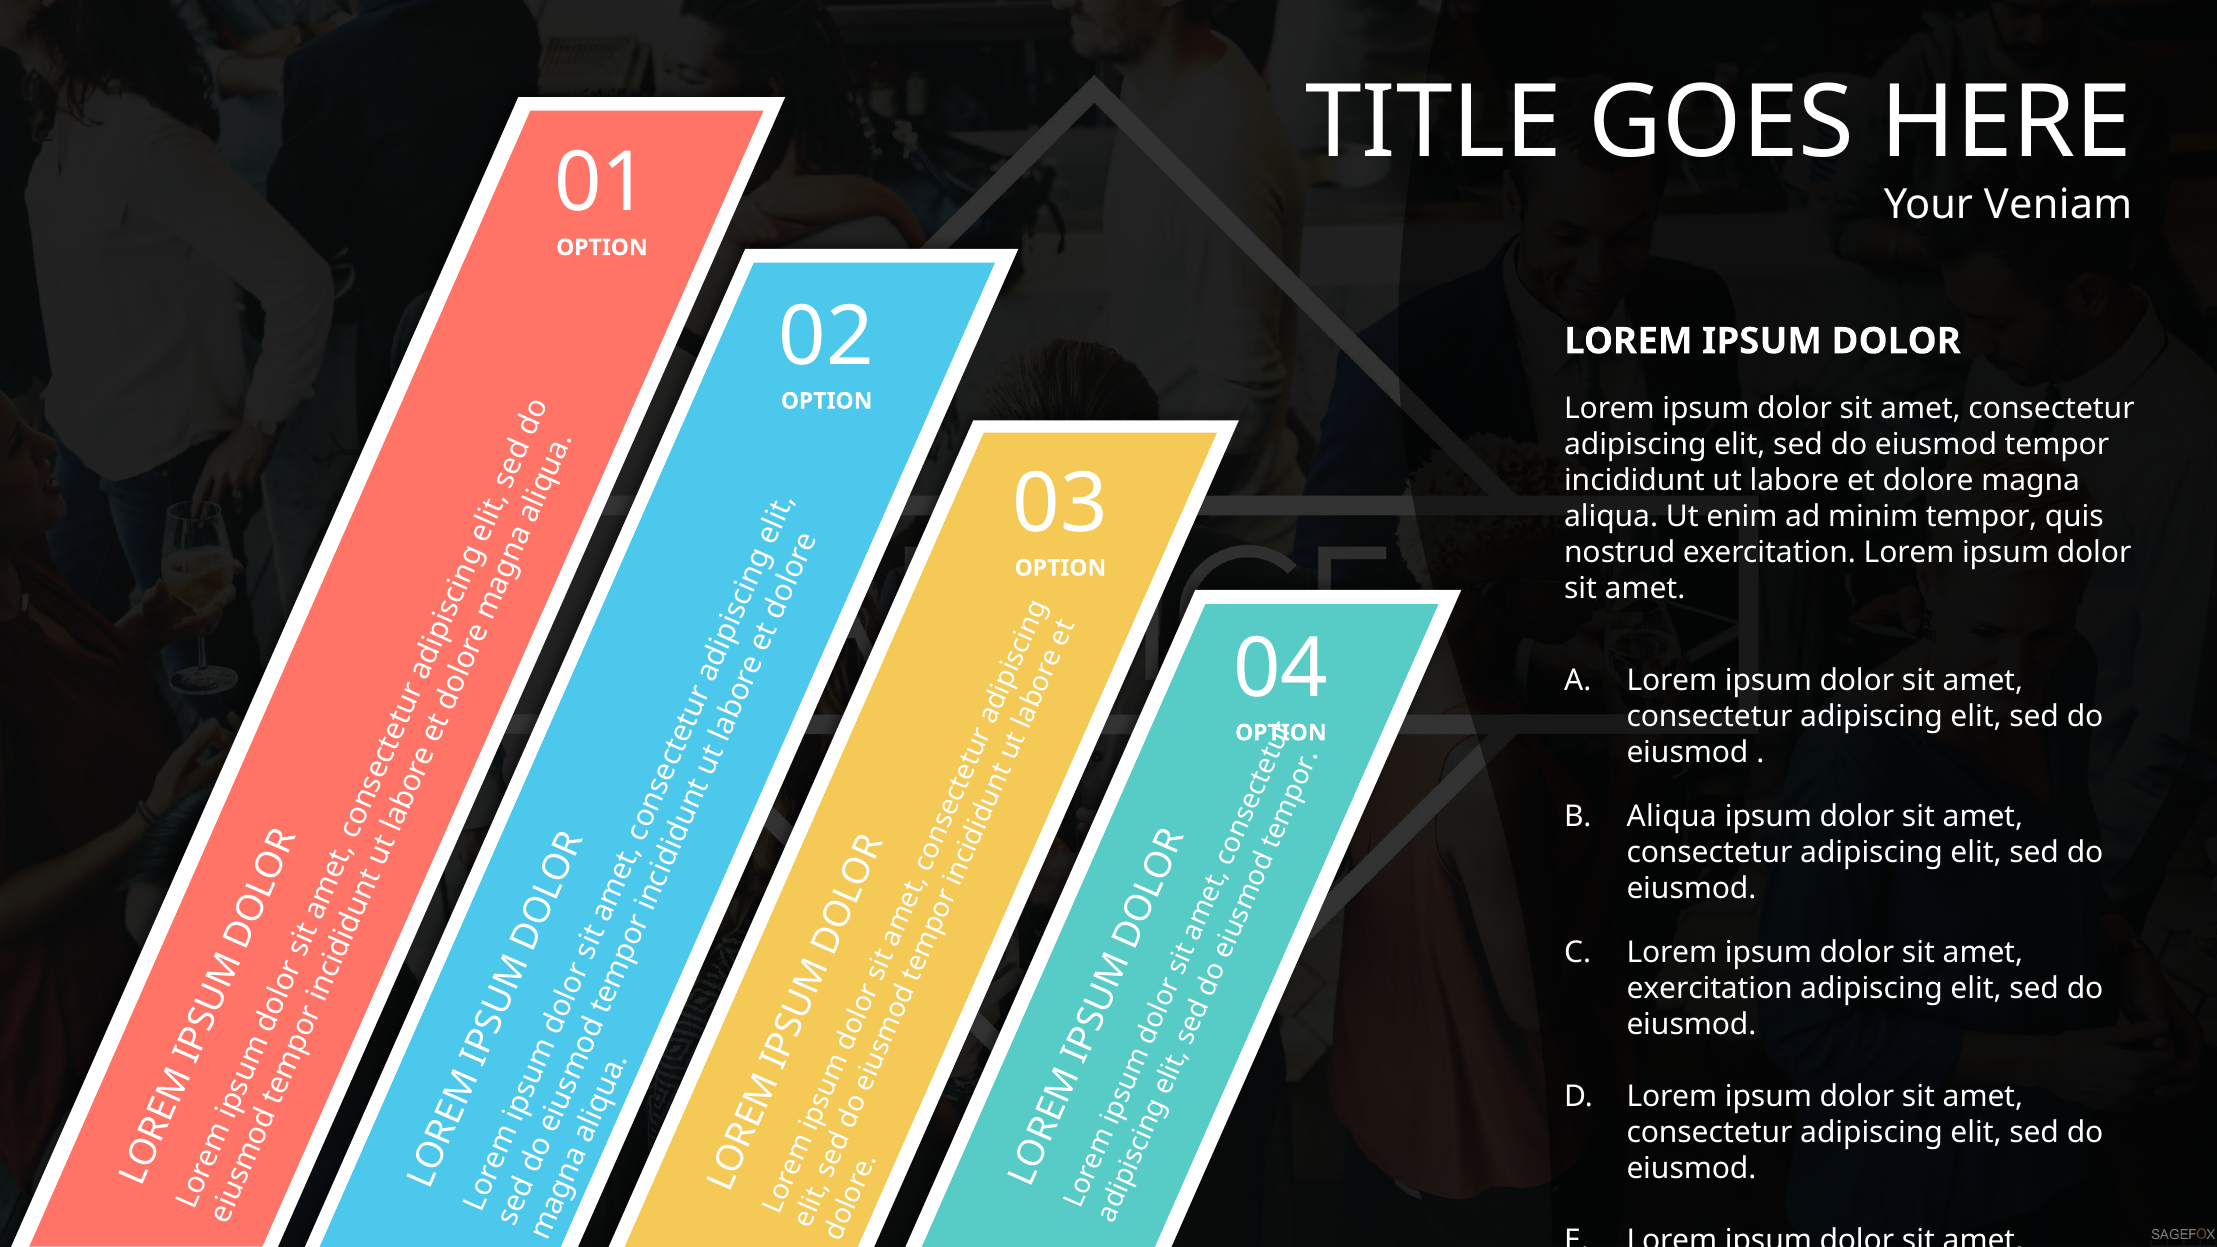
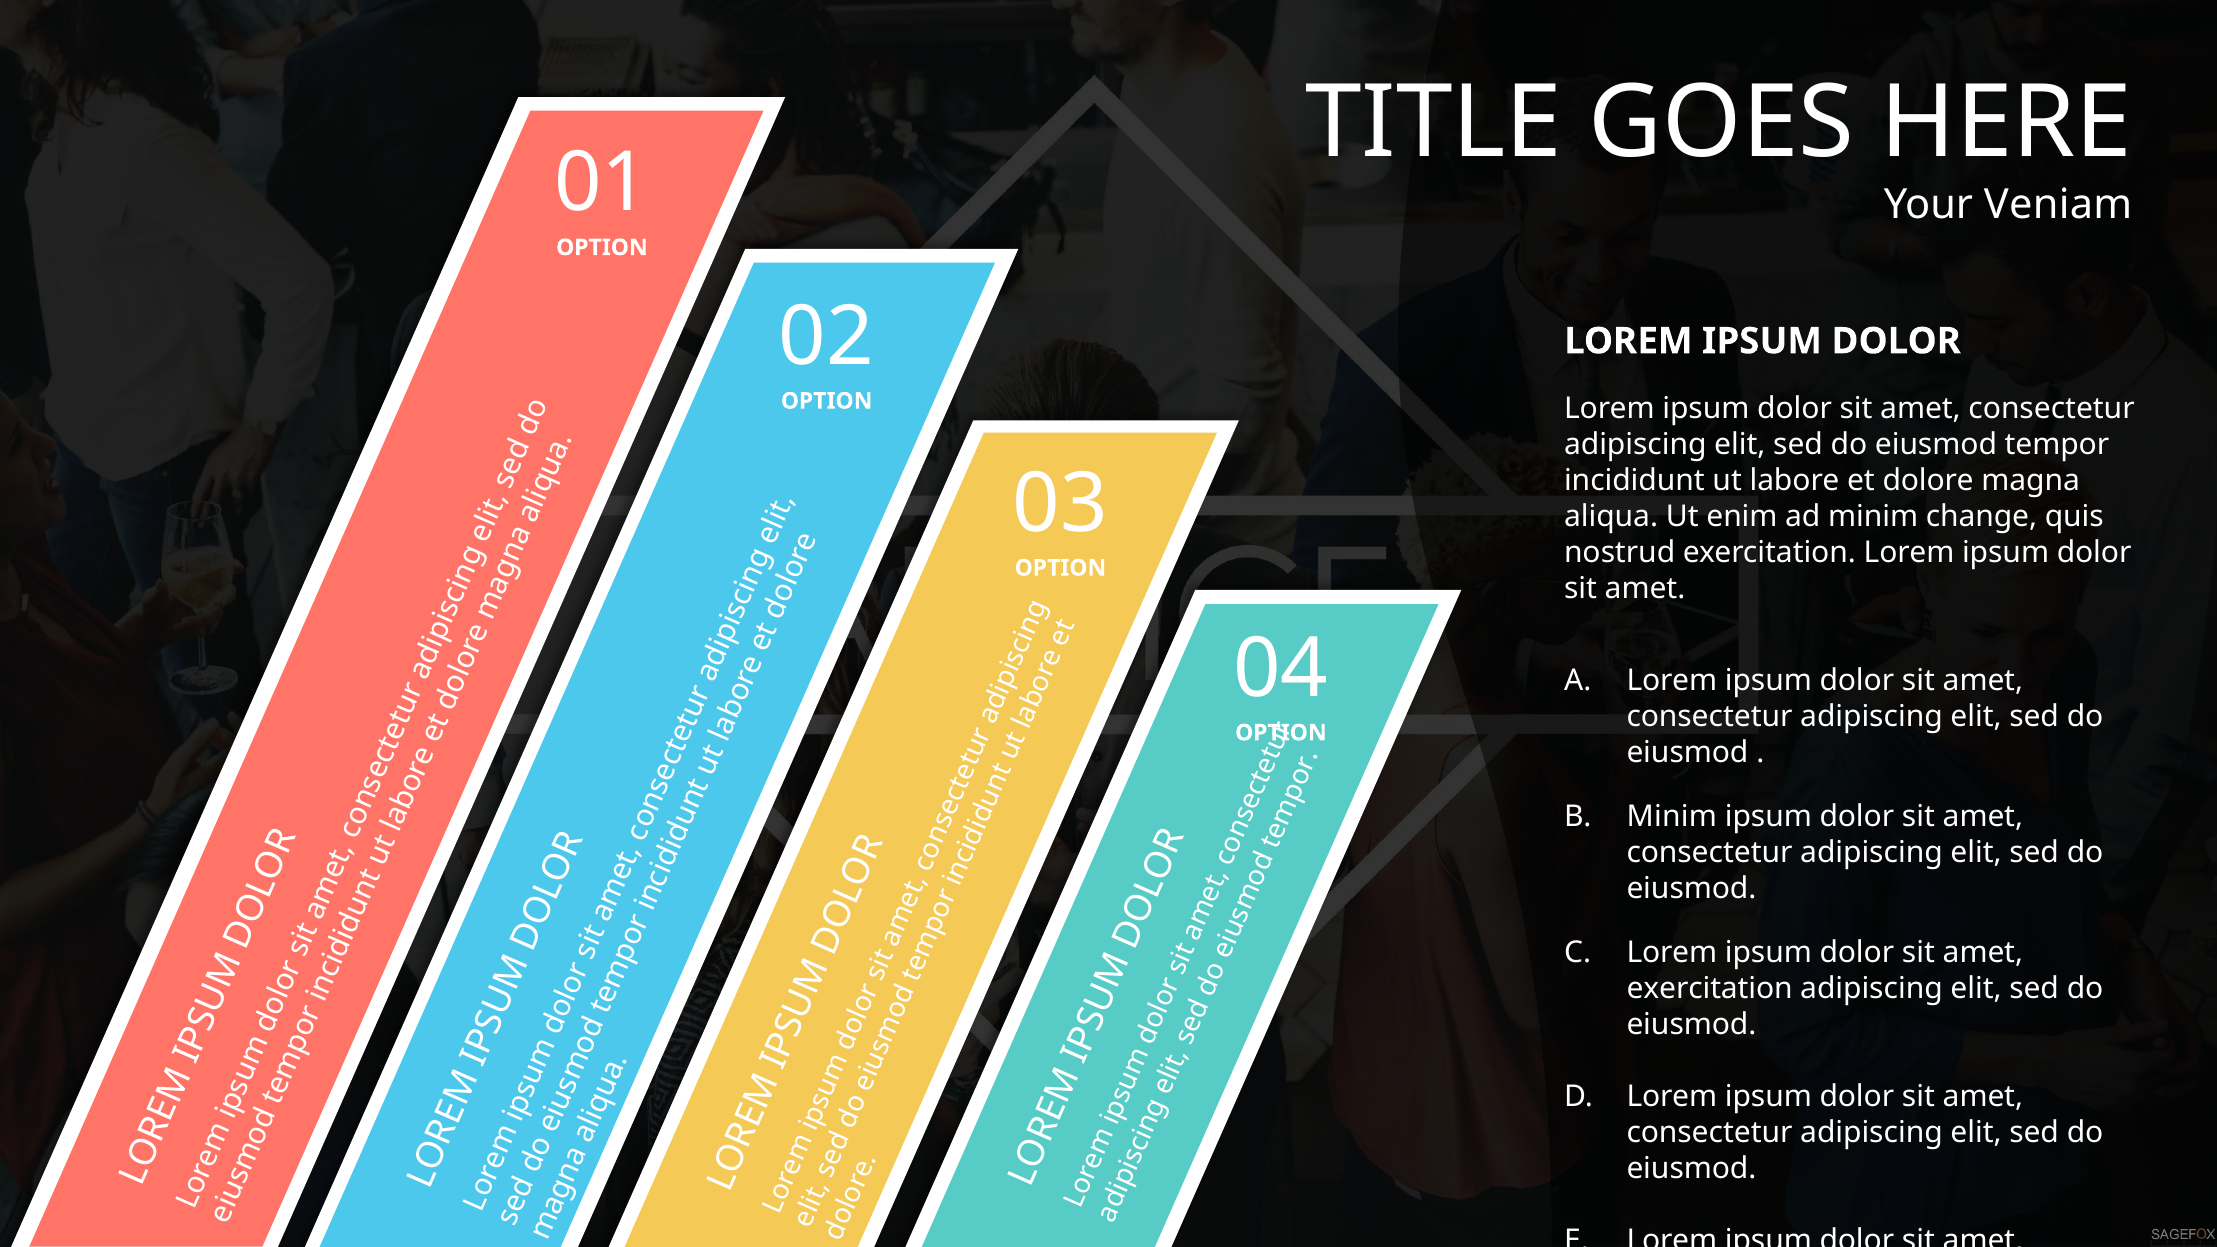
minim tempor: tempor -> change (1981, 517)
Aliqua: Aliqua -> Minim (1672, 816)
